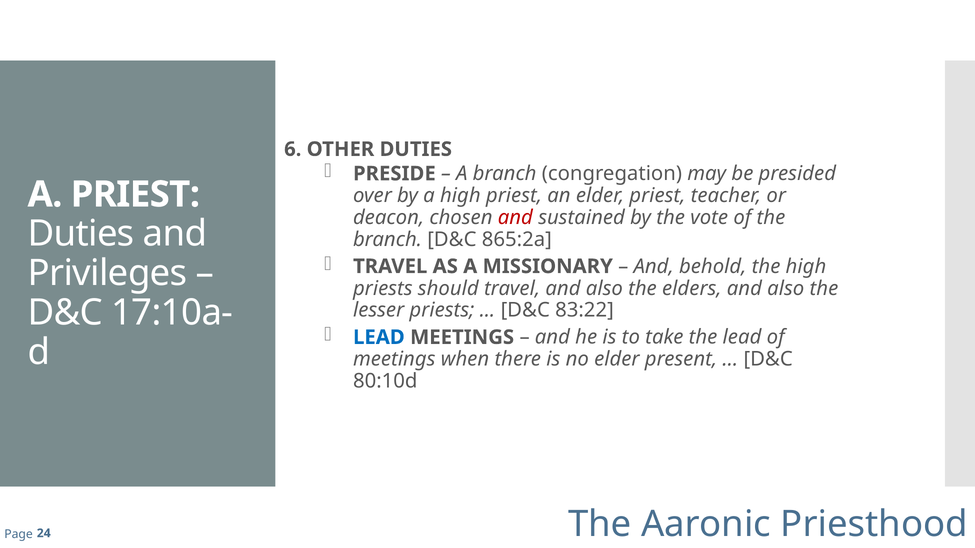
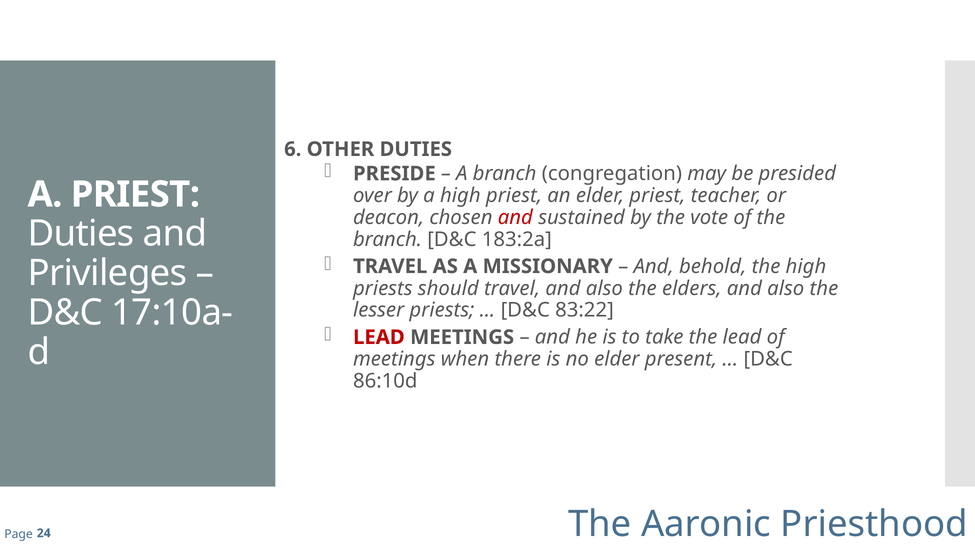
865:2a: 865:2a -> 183:2a (517, 240)
LEAD colour: blue -> red (379, 337)
80:10d: 80:10d -> 86:10d (385, 381)
